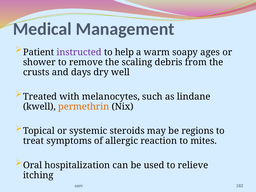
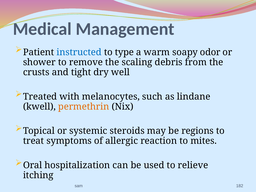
instructed colour: purple -> blue (79, 52)
help: help -> type (124, 52)
ages: ages -> odor (210, 52)
days: days -> tight (81, 72)
